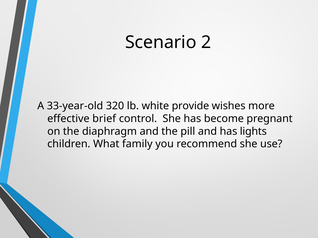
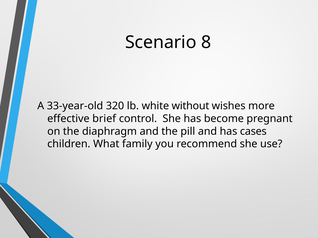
2: 2 -> 8 (206, 42)
provide: provide -> without (190, 106)
lights: lights -> cases (253, 132)
